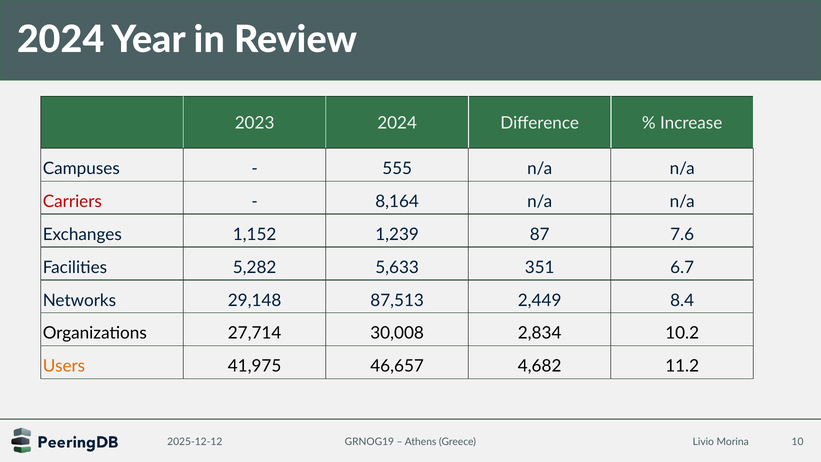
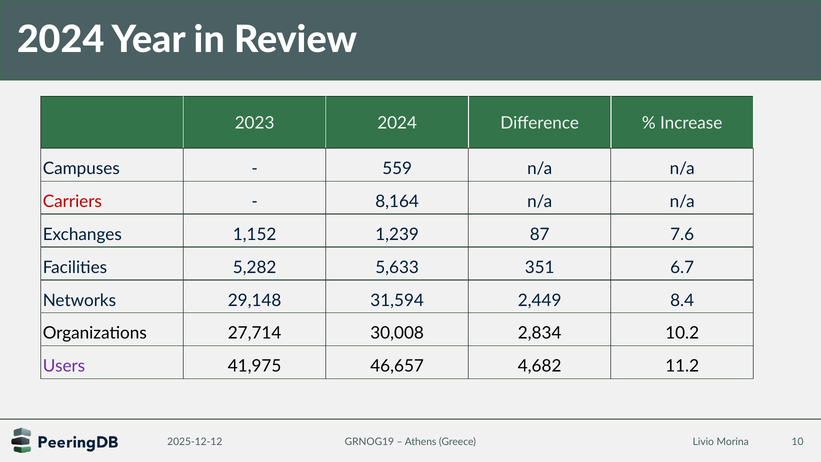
555: 555 -> 559 (397, 169)
87,513: 87,513 -> 31,594 (397, 300)
Users colour: orange -> purple (64, 366)
